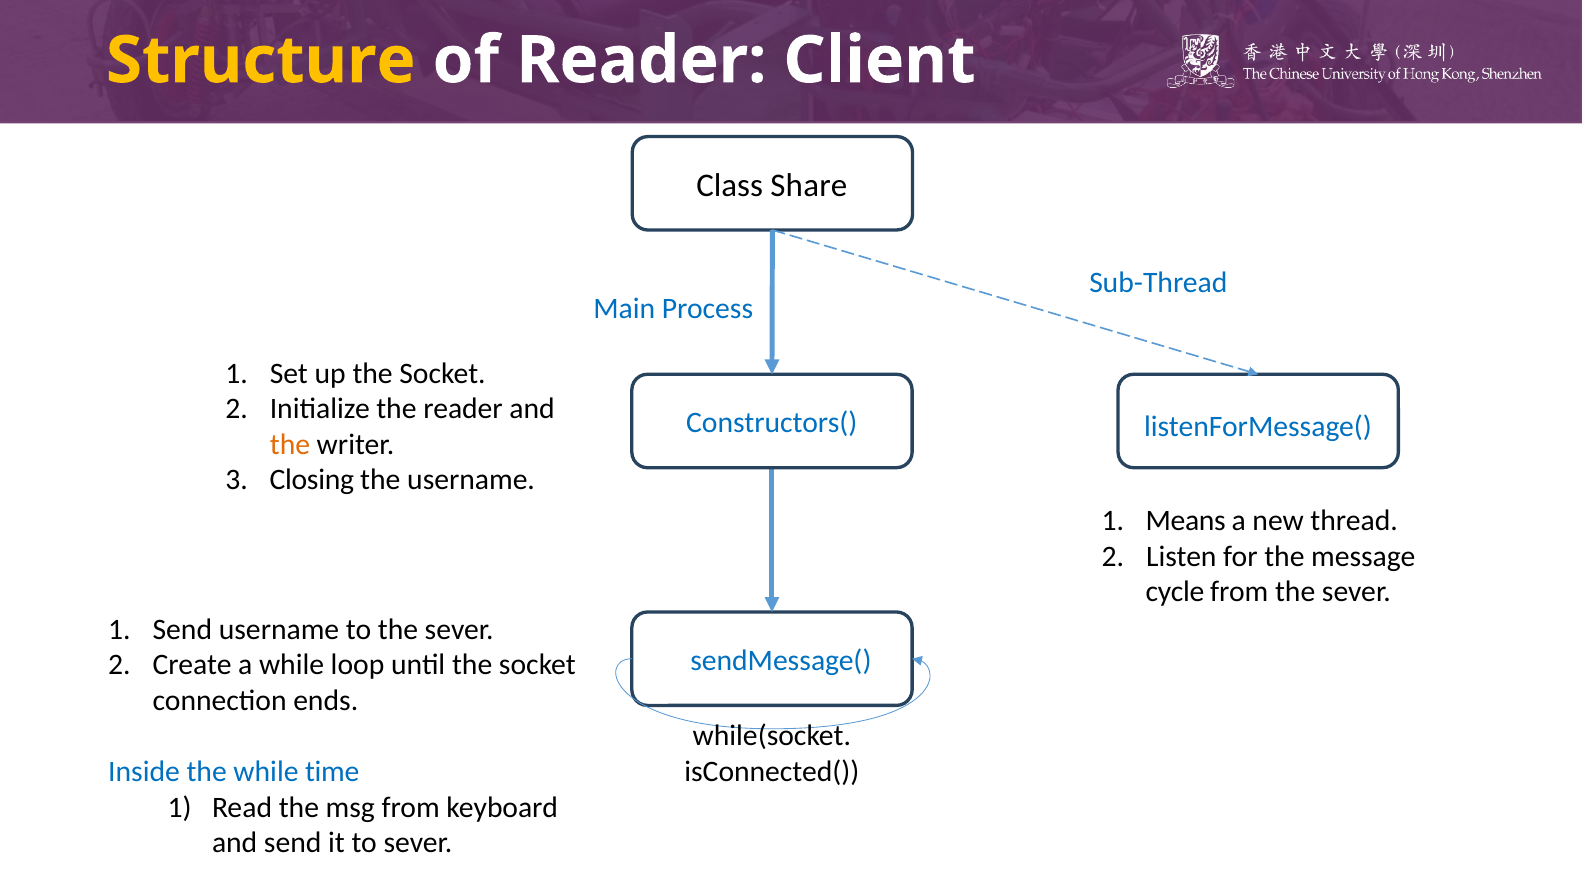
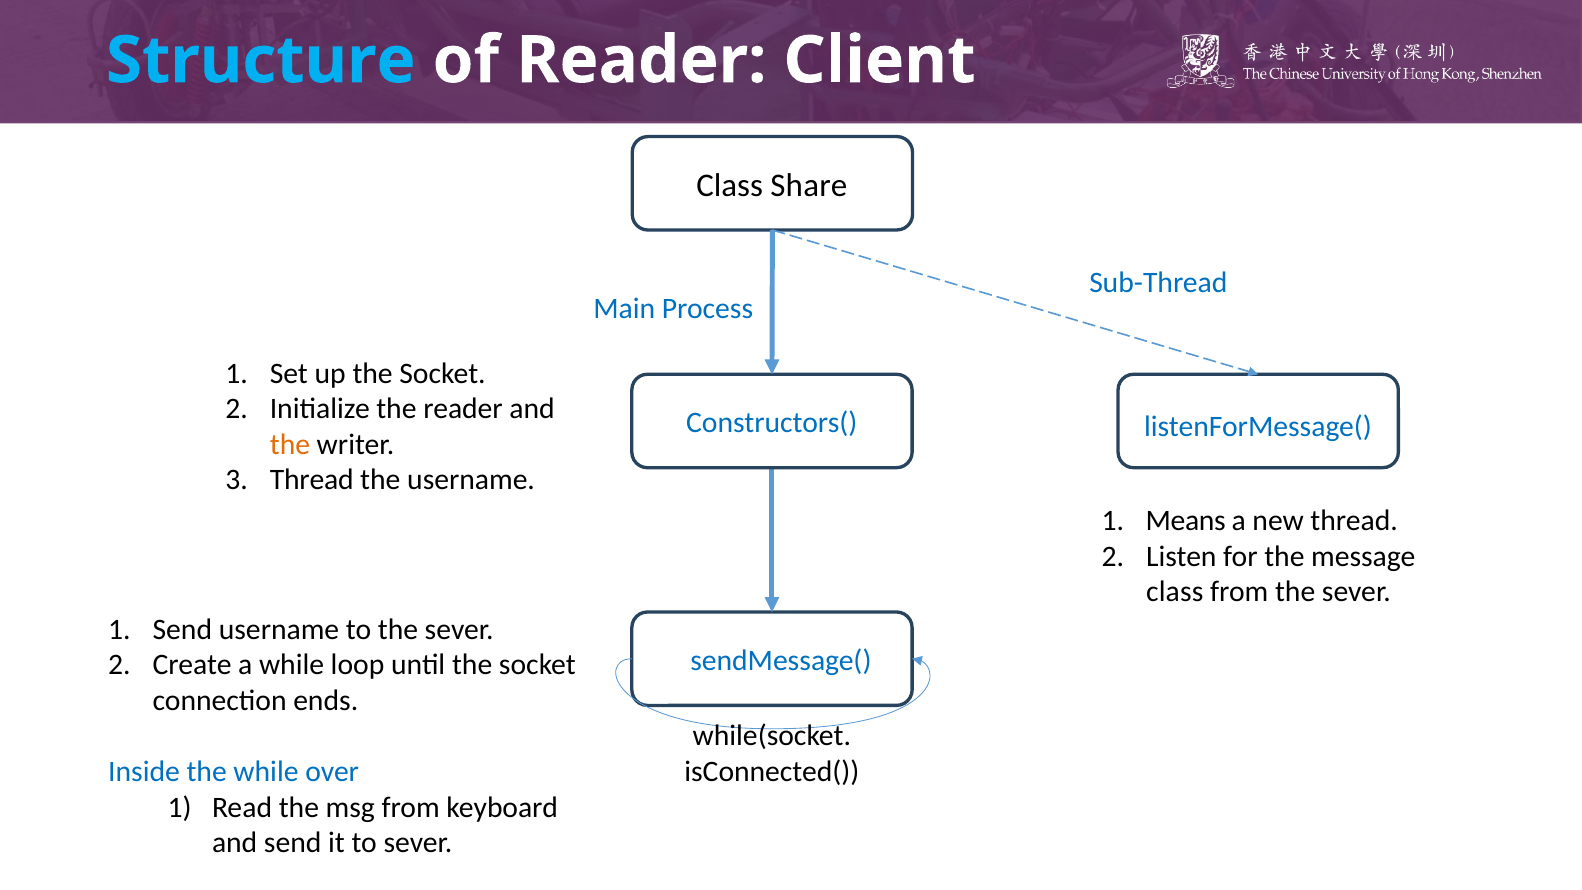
Structure colour: yellow -> light blue (261, 61)
Closing: Closing -> Thread (312, 480)
cycle: cycle -> class (1175, 592)
time: time -> over (332, 772)
